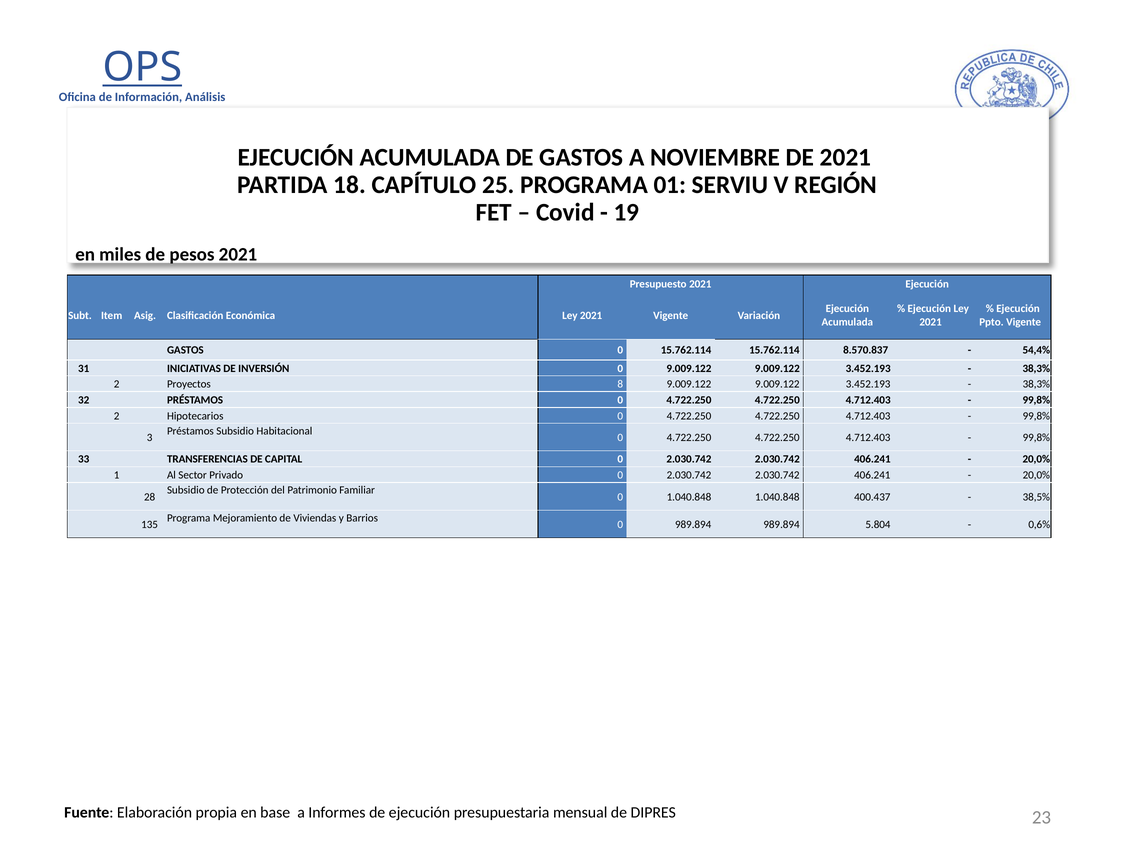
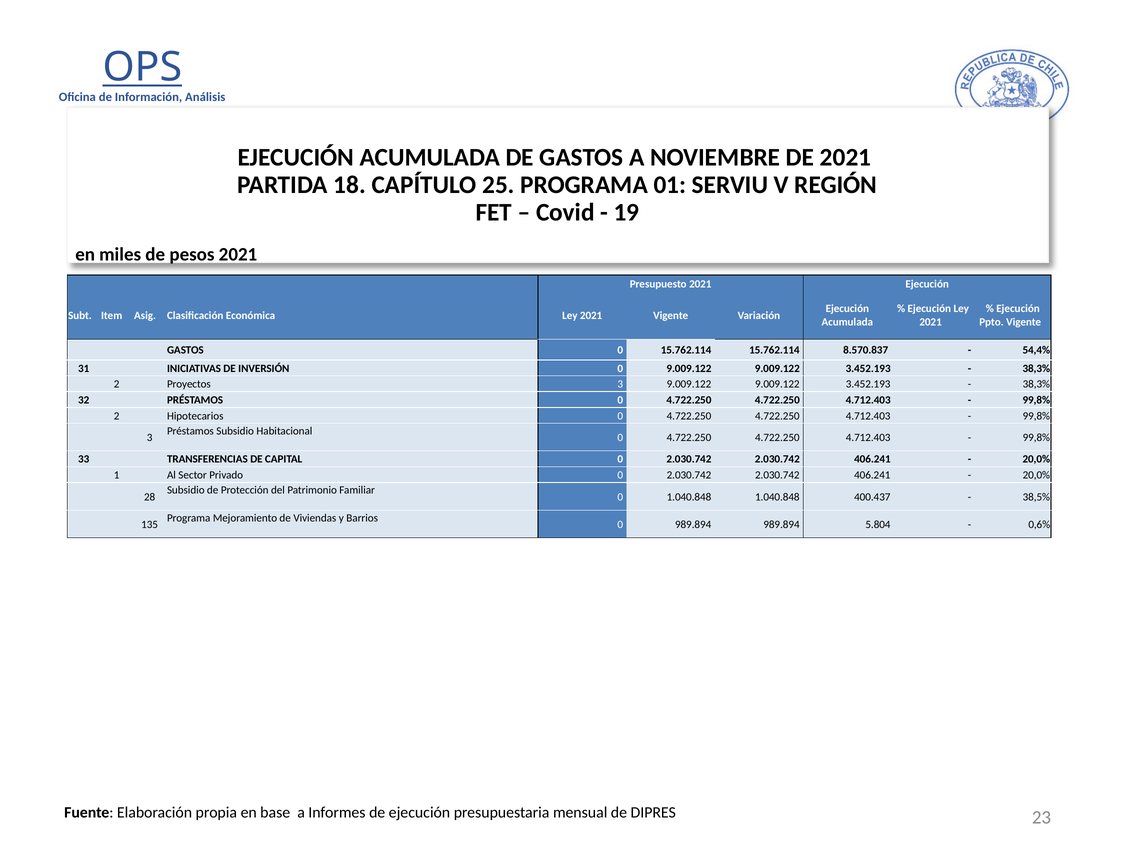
Proyectos 8: 8 -> 3 (620, 384)
